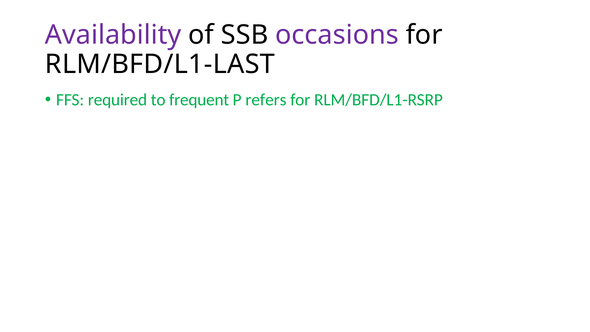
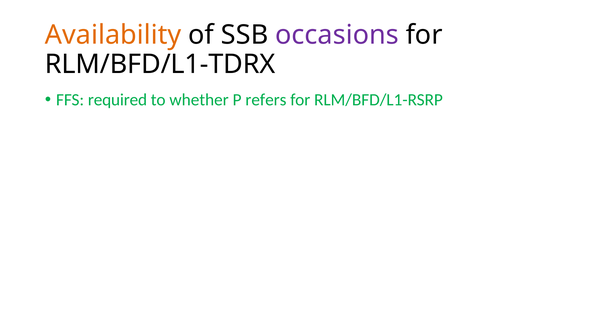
Availability colour: purple -> orange (113, 35)
RLM/BFD/L1-LAST: RLM/BFD/L1-LAST -> RLM/BFD/L1-TDRX (160, 64)
frequent: frequent -> whether (199, 100)
